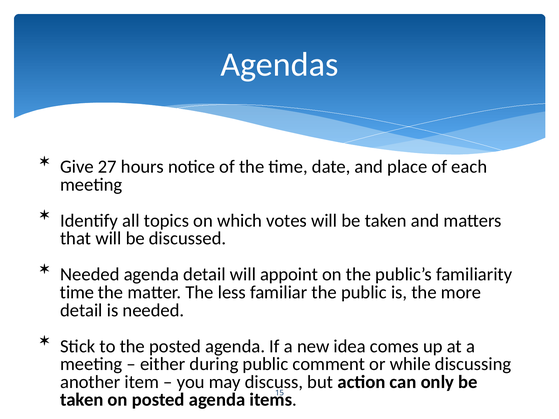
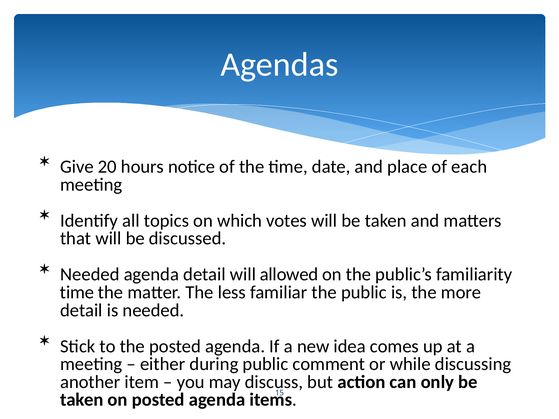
27: 27 -> 20 (107, 167)
appoint: appoint -> allowed (289, 275)
